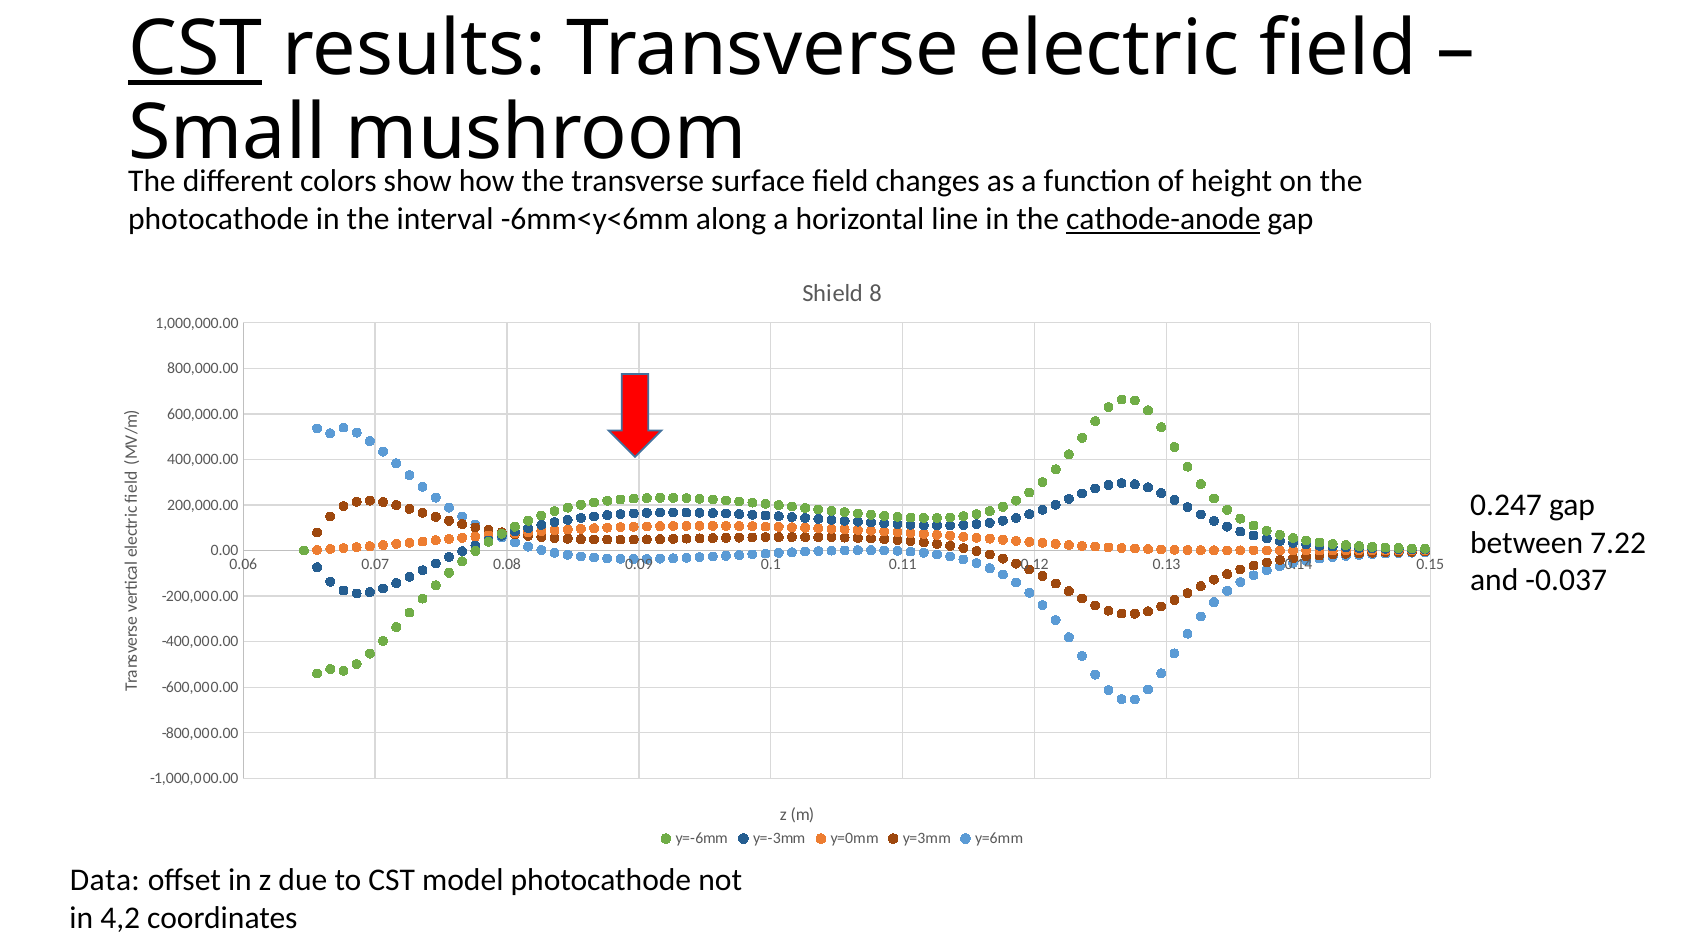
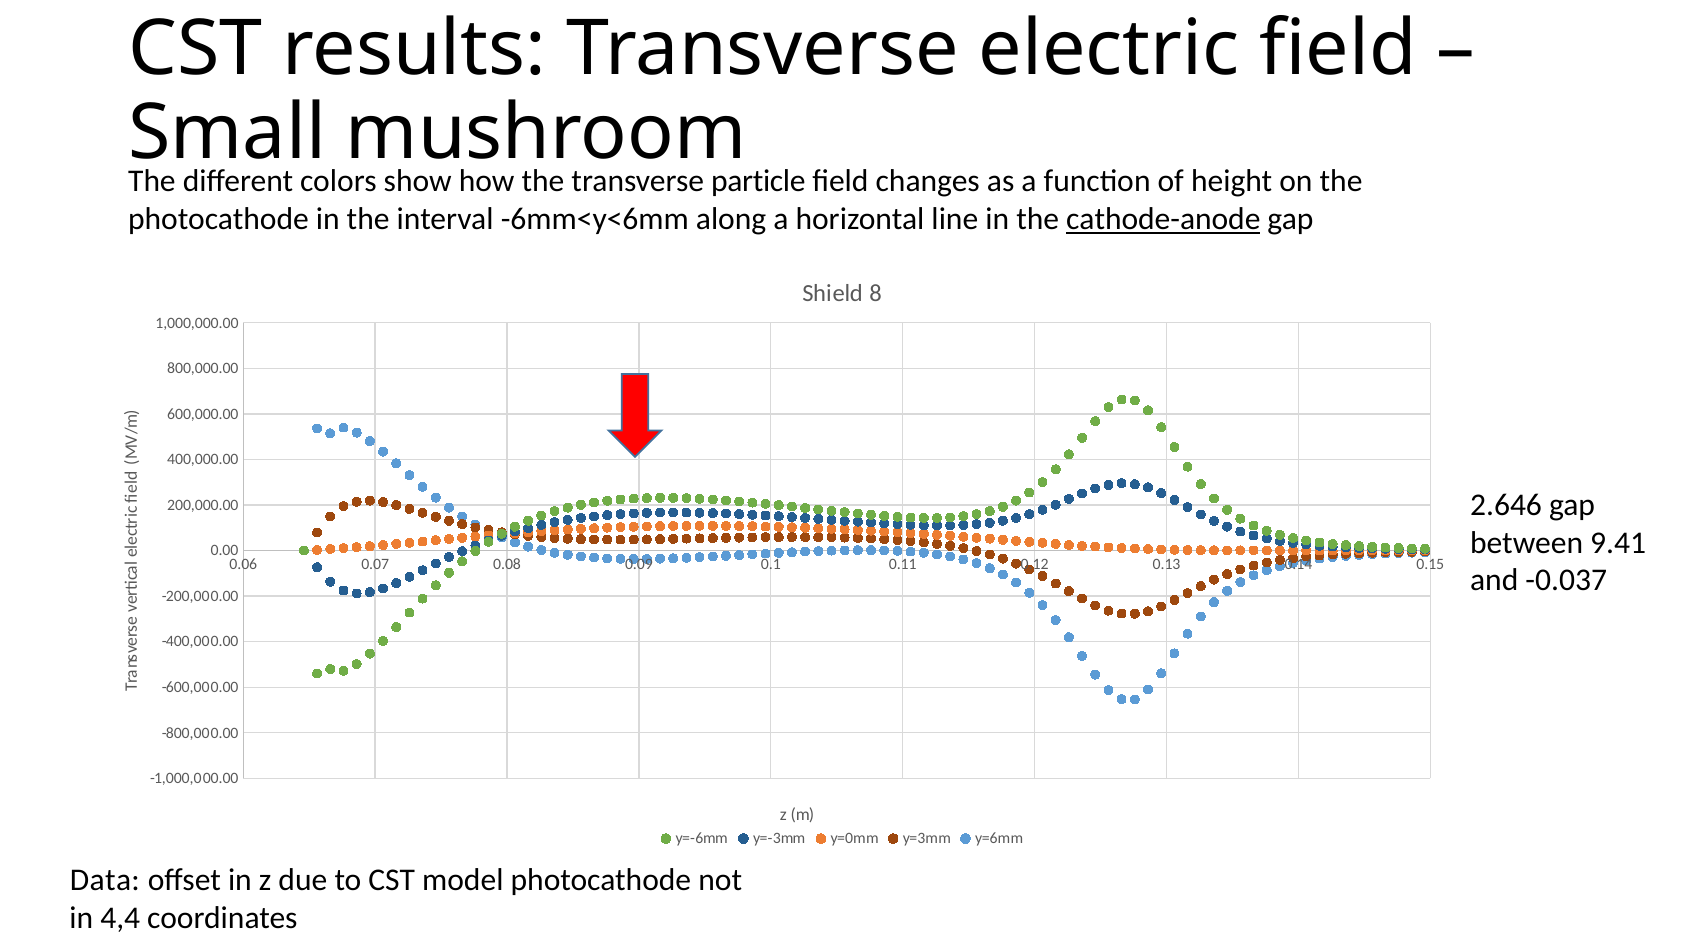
CST underline: present -> none (195, 49)
surface: surface -> particle (758, 181)
0.247: 0.247 -> 2.646 (1506, 505)
7.22: 7.22 -> 9.41 (1618, 543)
4,2: 4,2 -> 4,4 (120, 918)
